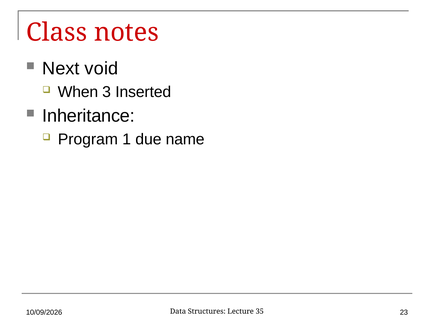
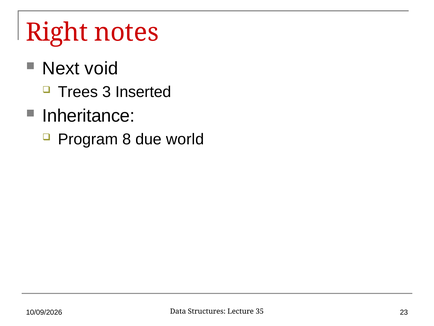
Class: Class -> Right (57, 32)
When: When -> Trees (78, 92)
1: 1 -> 8 (127, 139)
name: name -> world (185, 139)
